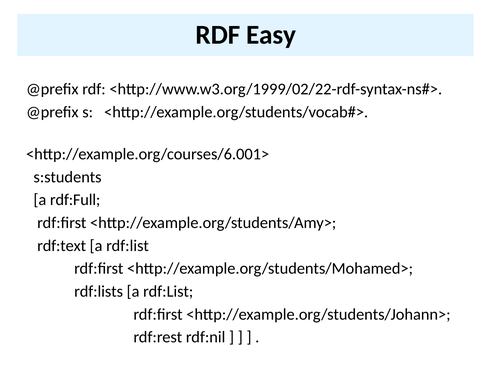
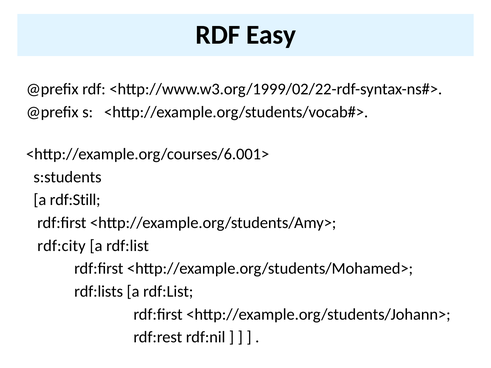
rdf:Full: rdf:Full -> rdf:Still (75, 200)
rdf:text: rdf:text -> rdf:city (61, 246)
